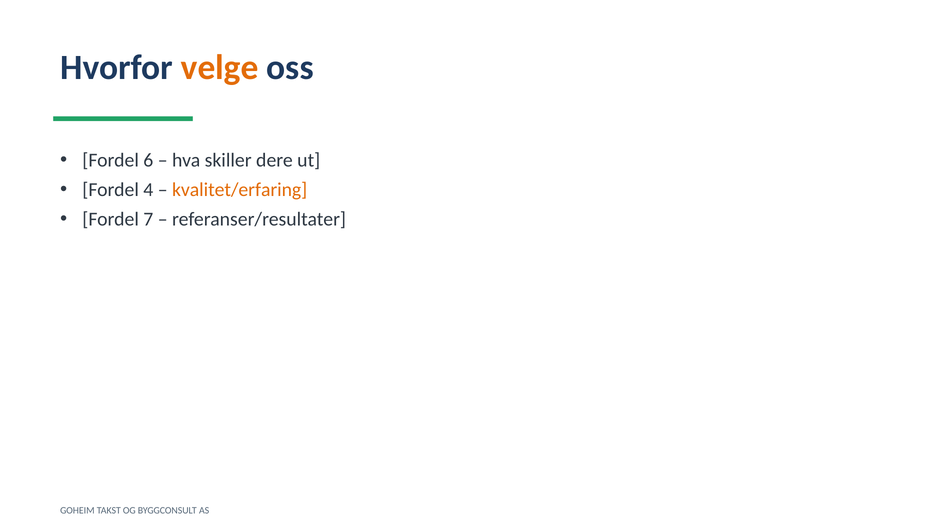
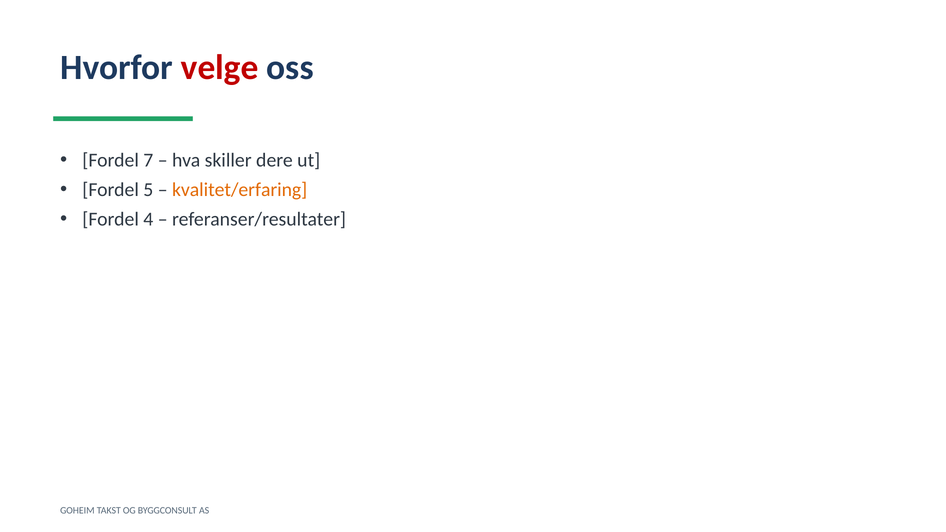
velge colour: orange -> red (220, 68)
6: 6 -> 7 (148, 160)
4: 4 -> 5 (148, 190)
7: 7 -> 4 (148, 219)
